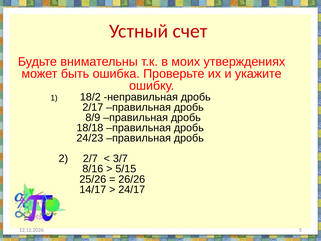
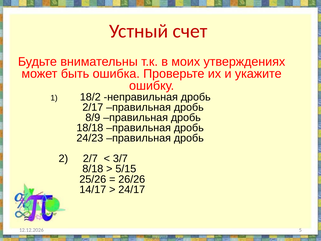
8/16: 8/16 -> 8/18 (93, 169)
